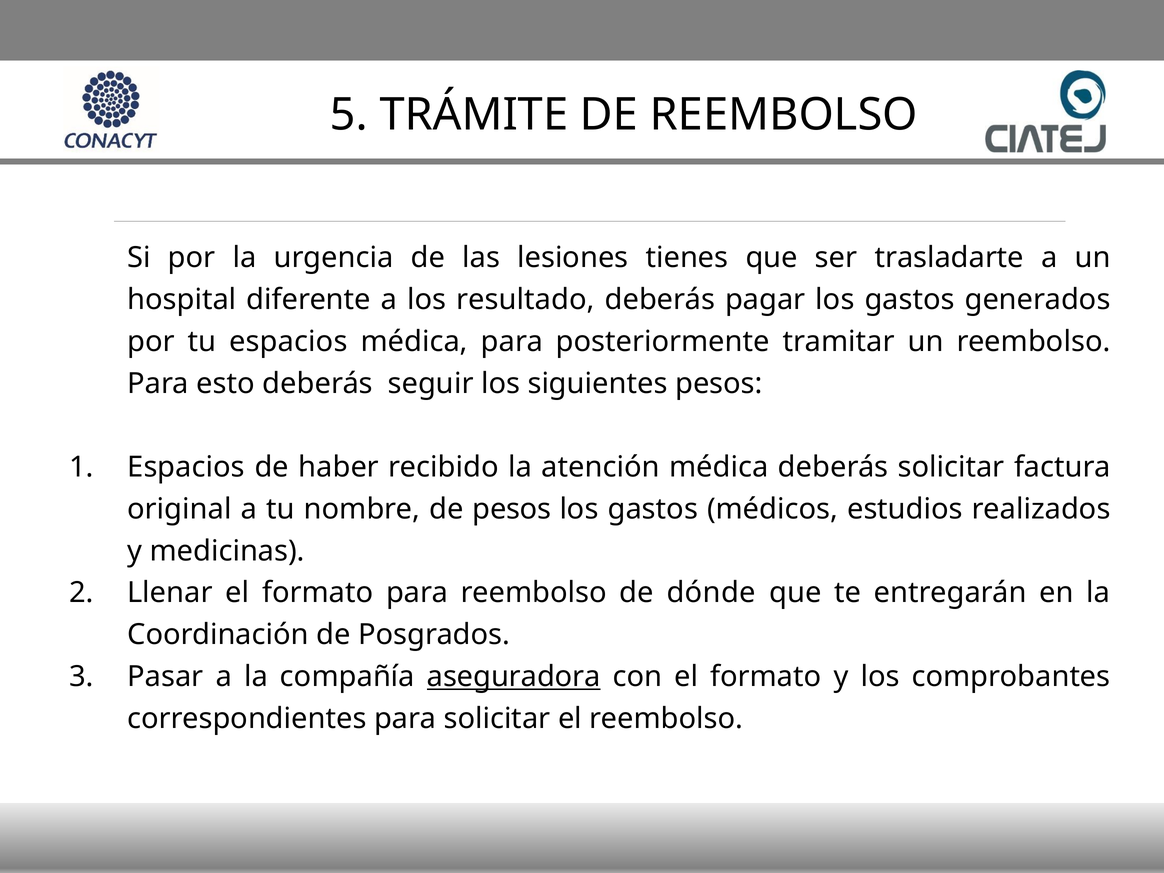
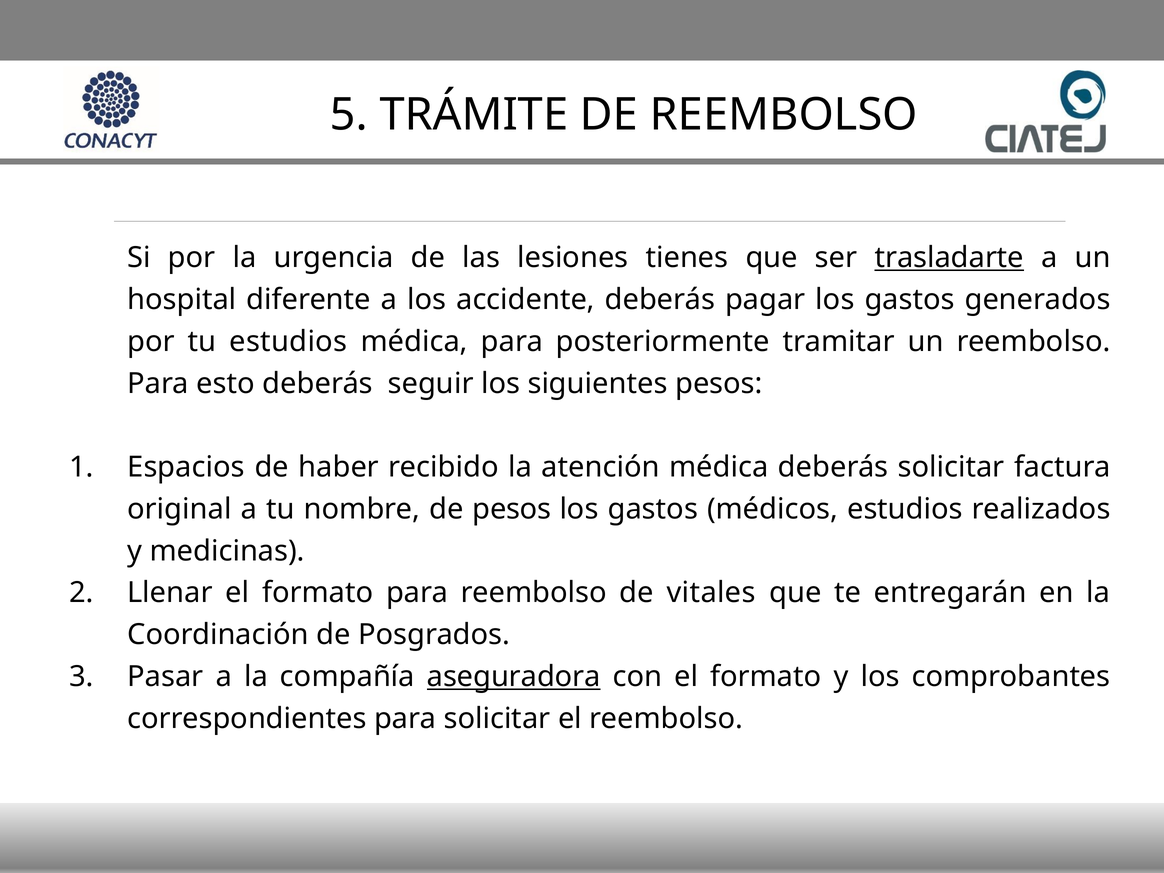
trasladarte underline: none -> present (949, 258)
resultado: resultado -> accidente (525, 300)
tu espacios: espacios -> estudios (288, 342)
dónde: dónde -> vitales (711, 593)
